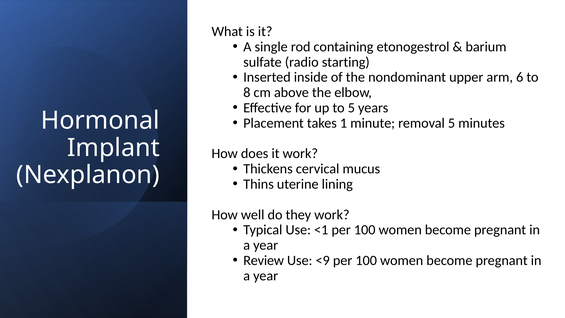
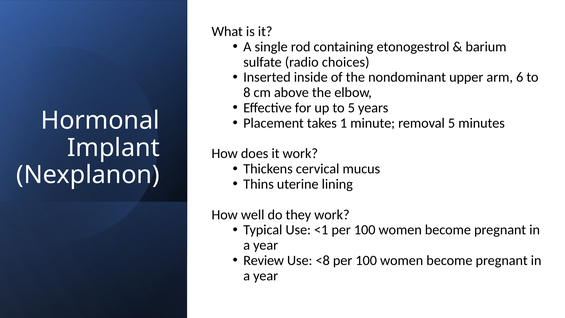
starting: starting -> choices (346, 62)
<9: <9 -> <8 (323, 260)
